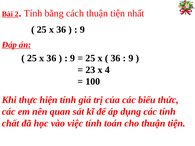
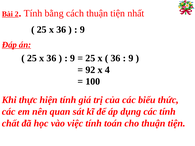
23: 23 -> 92 (90, 70)
